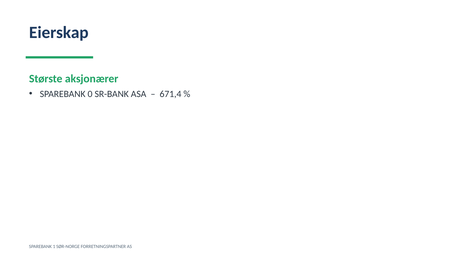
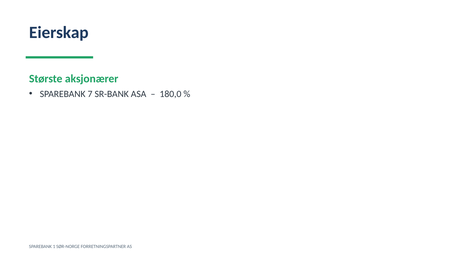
0: 0 -> 7 (90, 94)
671,4: 671,4 -> 180,0 (170, 94)
